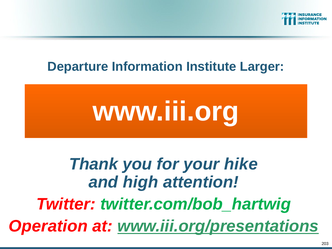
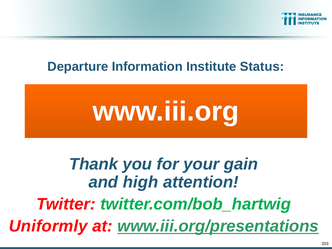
Larger: Larger -> Status (262, 67)
hike: hike -> gain (241, 164)
Operation: Operation -> Uniformly (48, 226)
